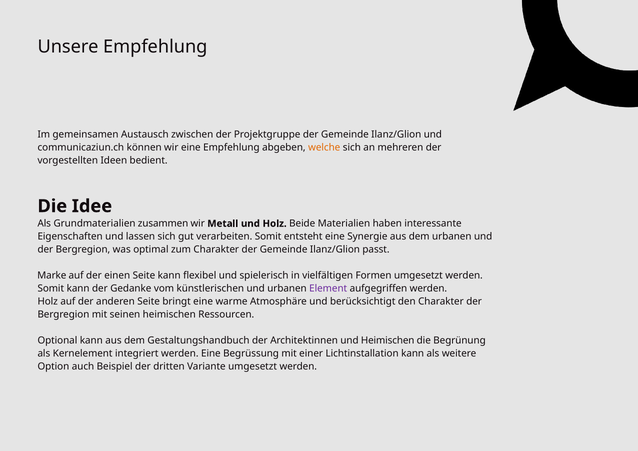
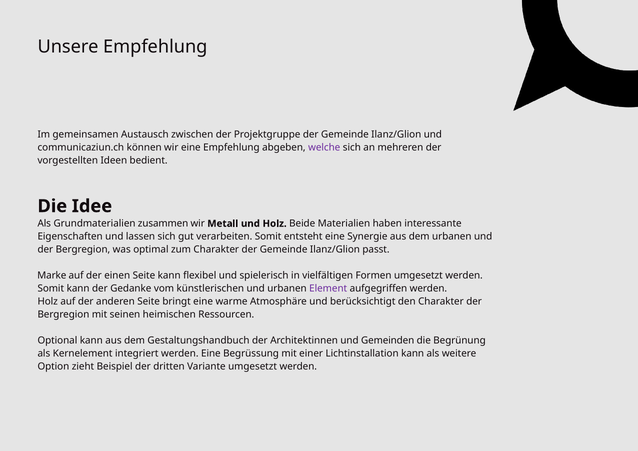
welche colour: orange -> purple (324, 148)
und Heimischen: Heimischen -> Gemeinden (388, 341)
auch: auch -> zieht (83, 367)
